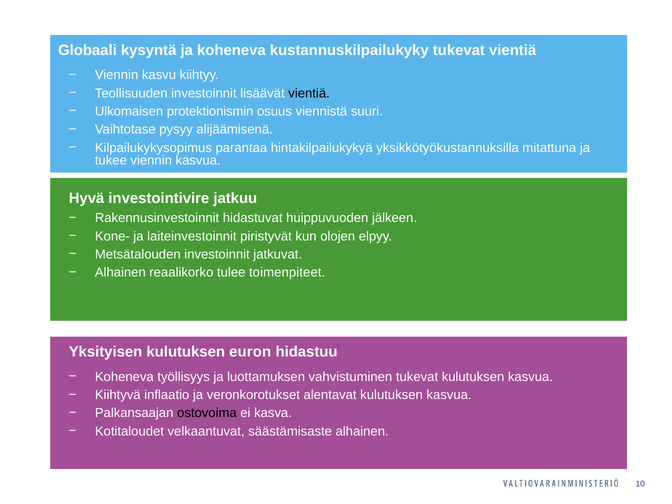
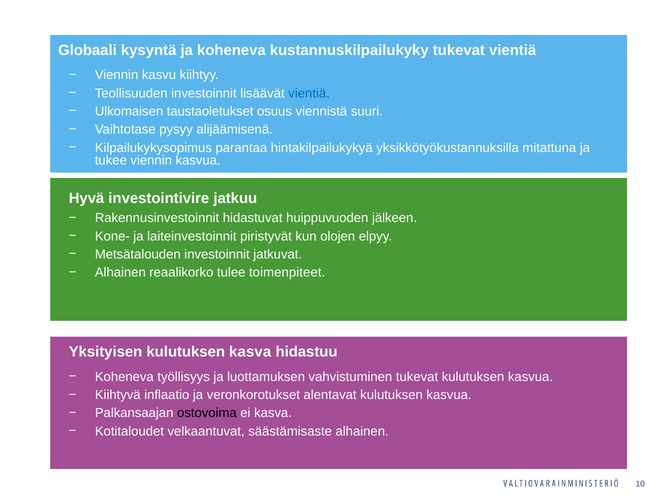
vientiä colour: black -> blue (309, 93)
protektionismin: protektionismin -> taustaoletukset (210, 111)
kulutuksen euron: euron -> kasva (250, 352)
